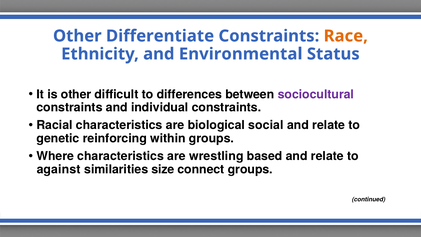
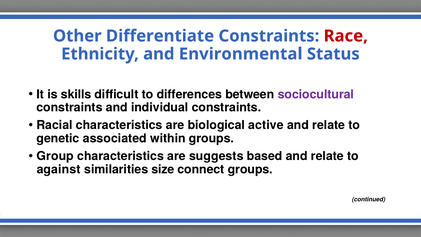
Race colour: orange -> red (346, 36)
is other: other -> skills (76, 94)
social: social -> active (266, 125)
reinforcing: reinforcing -> associated (115, 138)
Where: Where -> Group (55, 156)
wrestling: wrestling -> suggests (216, 156)
